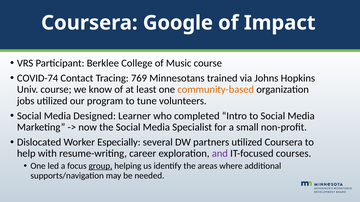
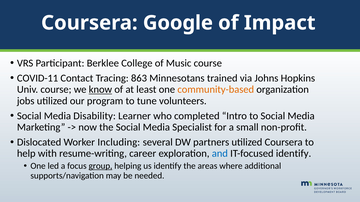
COVID-74: COVID-74 -> COVID-11 (38, 78)
769: 769 -> 863 (139, 78)
know underline: none -> present (100, 90)
Designed: Designed -> Disability (95, 116)
Especially: Especially -> Including (119, 143)
and colour: purple -> blue (220, 154)
IT-focused courses: courses -> identify (294, 154)
